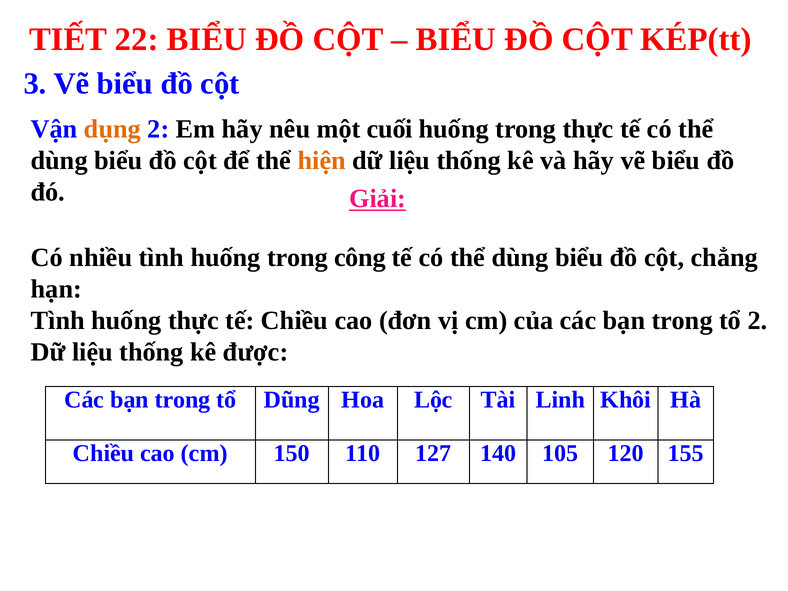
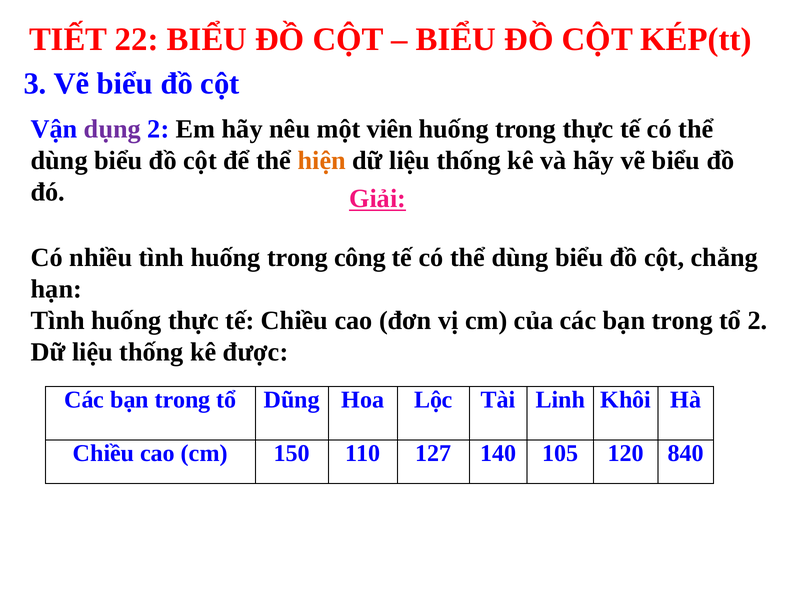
dụng colour: orange -> purple (112, 129)
cuối: cuối -> viên (390, 129)
155: 155 -> 840 (686, 454)
